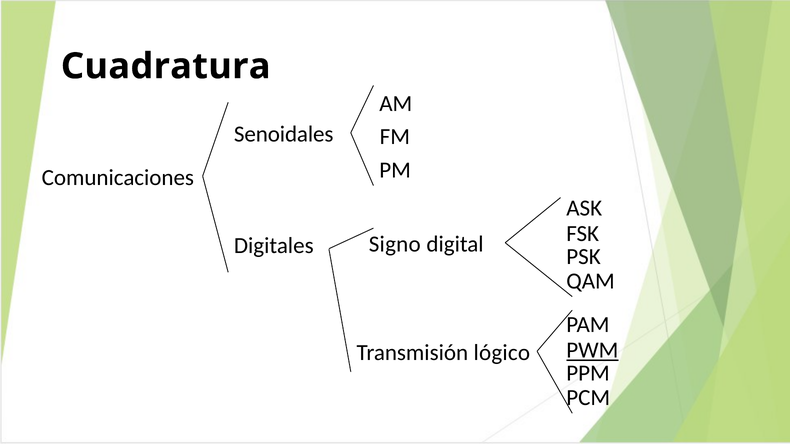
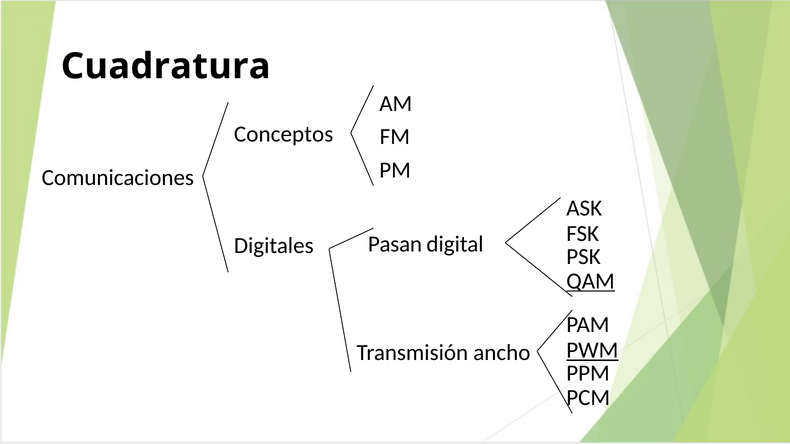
Senoidales: Senoidales -> Conceptos (284, 135)
Signo: Signo -> Pasan (395, 244)
QAM underline: none -> present (591, 281)
lógico: lógico -> ancho (502, 353)
